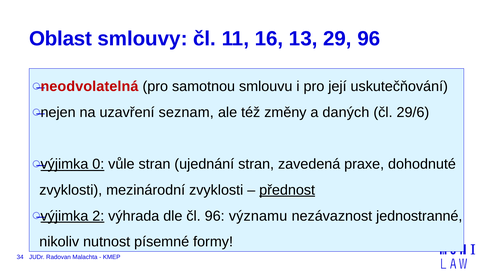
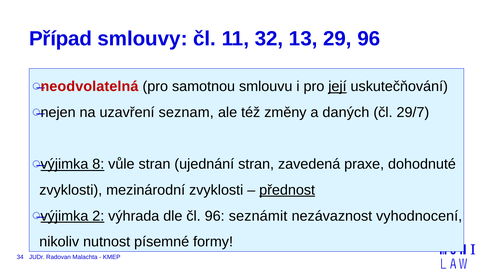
Oblast: Oblast -> Případ (61, 39)
16: 16 -> 32 (269, 39)
její underline: none -> present (337, 87)
29/6: 29/6 -> 29/7 (413, 113)
0: 0 -> 8 (98, 164)
významu: významu -> seznámit (258, 216)
jednostranné: jednostranné -> vyhodnocení (419, 216)
